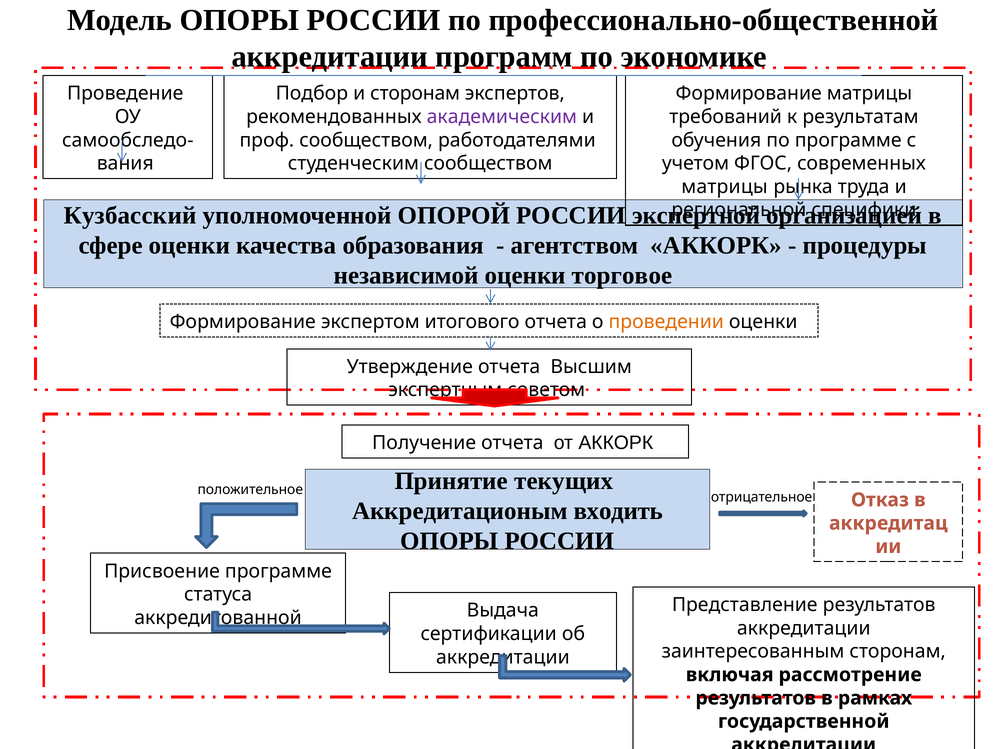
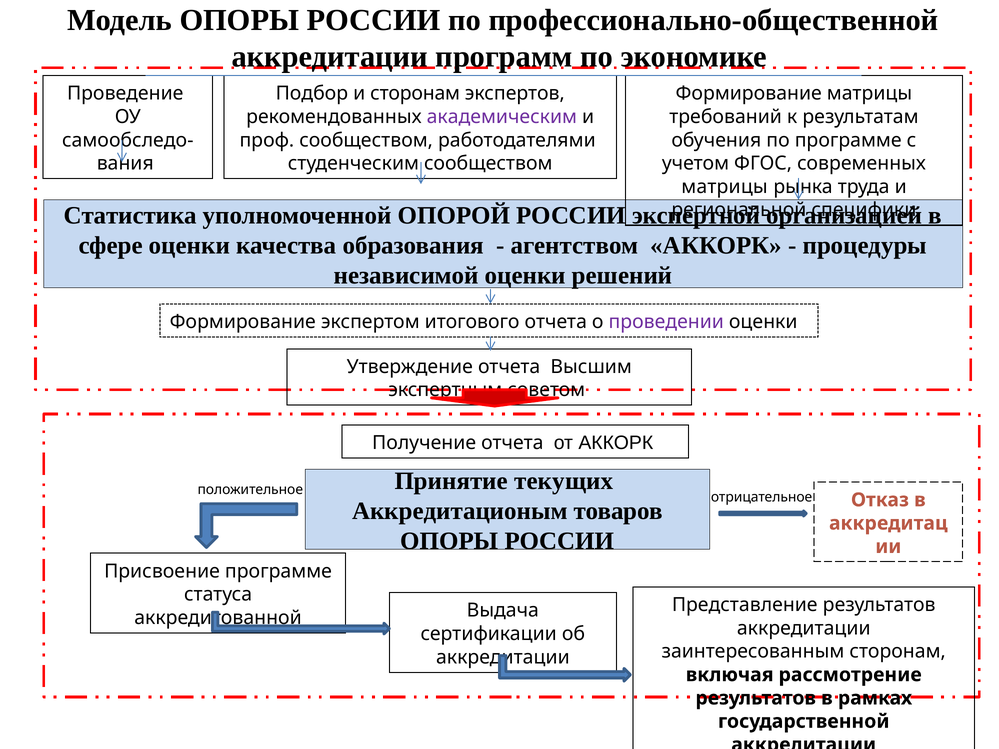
Кузбасский: Кузбасский -> Статистика (130, 216)
торговое: торговое -> решений (622, 276)
проведении colour: orange -> purple (666, 322)
входить: входить -> товаров (618, 511)
